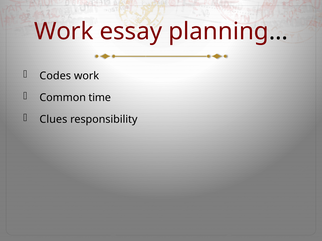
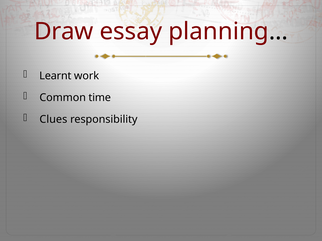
Work: Work -> Draw (64, 31)
Codes: Codes -> Learnt (55, 76)
